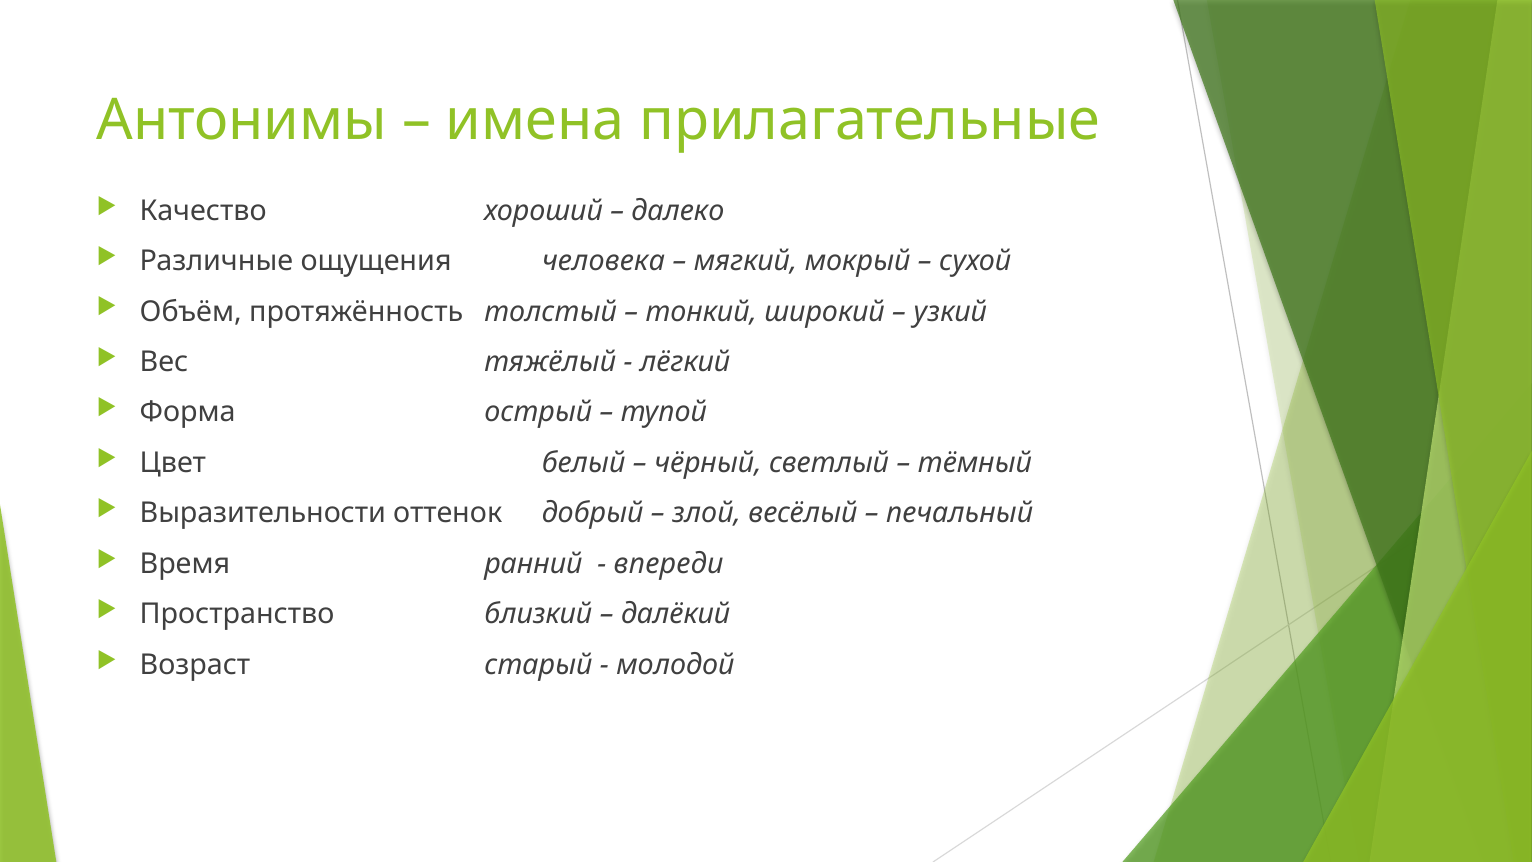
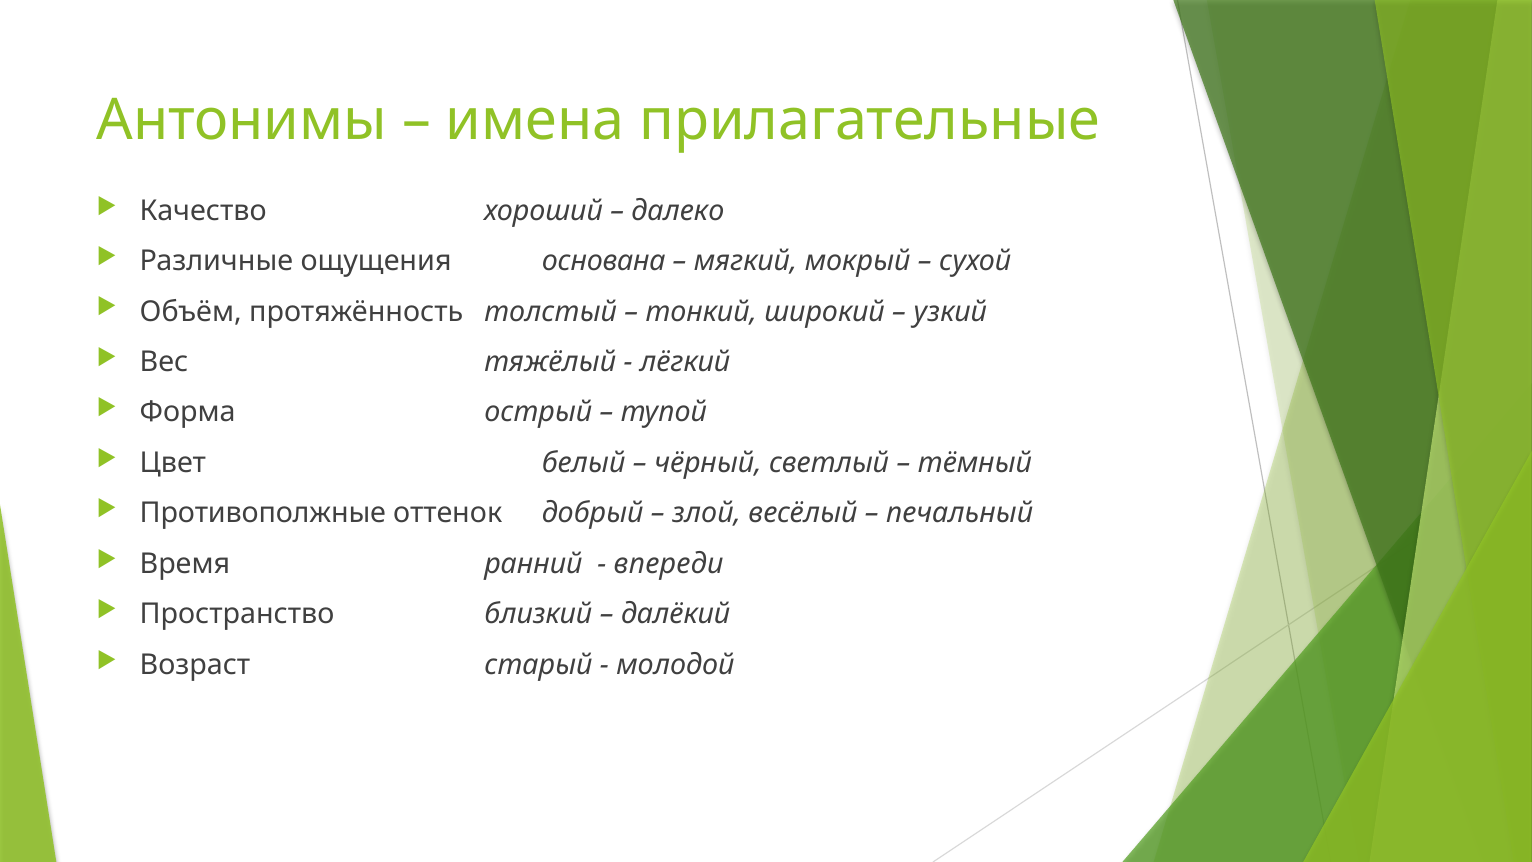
человека: человека -> основана (604, 261)
Выразительности: Выразительности -> Противополжные (263, 513)
